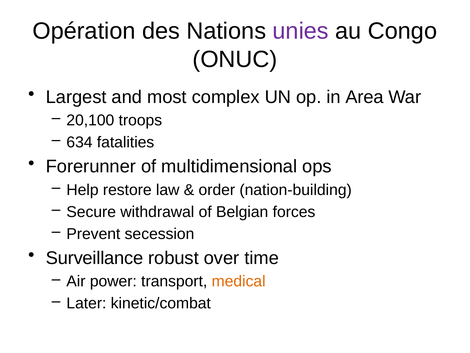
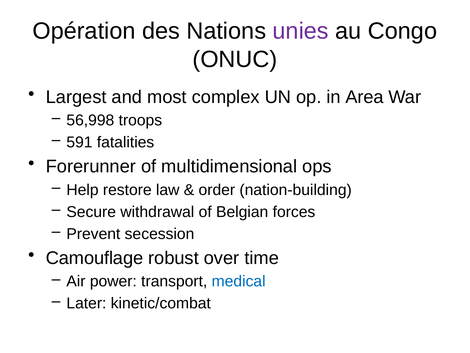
20,100: 20,100 -> 56,998 (90, 120)
634: 634 -> 591 (79, 142)
Surveillance: Surveillance -> Camouflage (95, 258)
medical colour: orange -> blue (239, 281)
